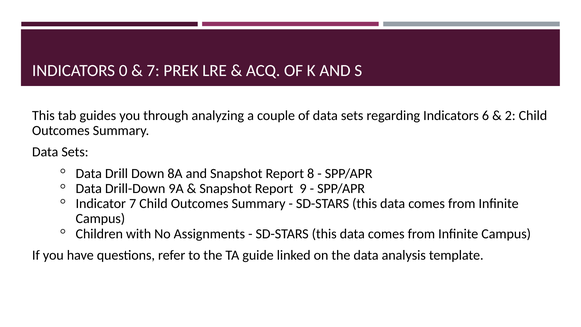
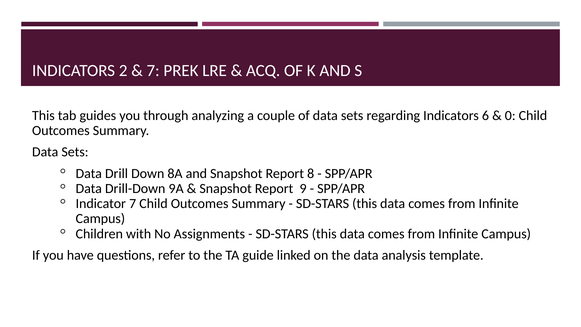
0: 0 -> 2 (123, 71)
2: 2 -> 0 (510, 115)
